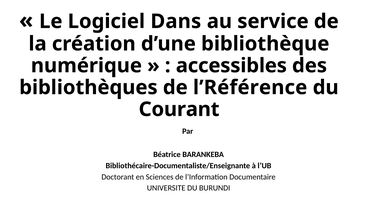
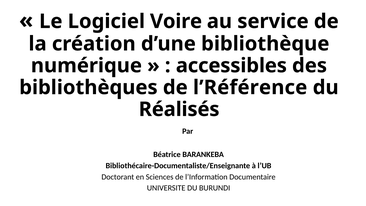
Dans: Dans -> Voire (176, 21)
Courant: Courant -> Réalisés (179, 109)
